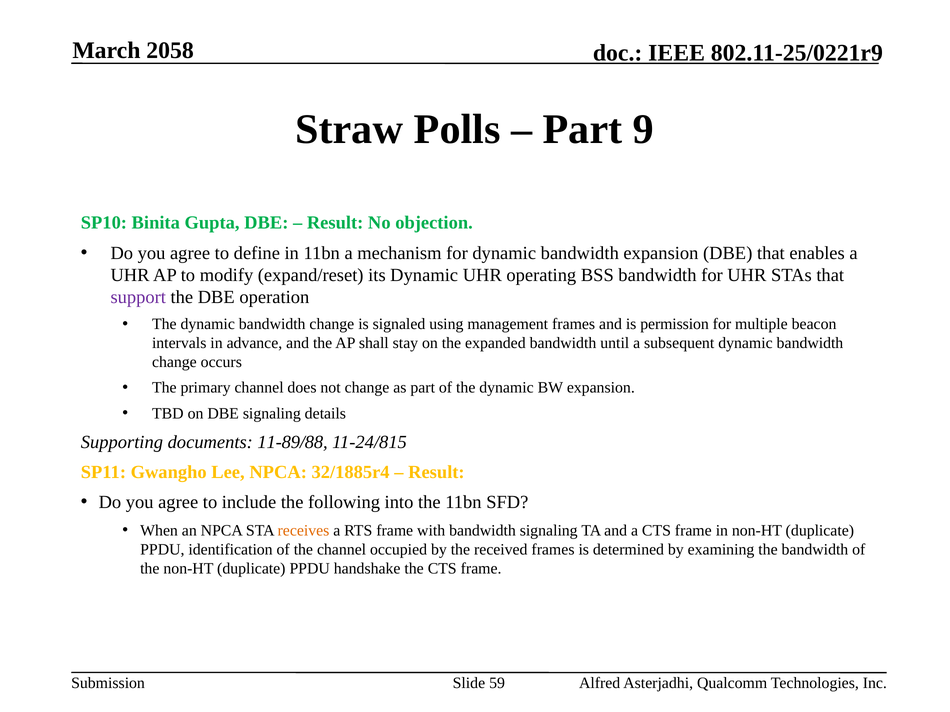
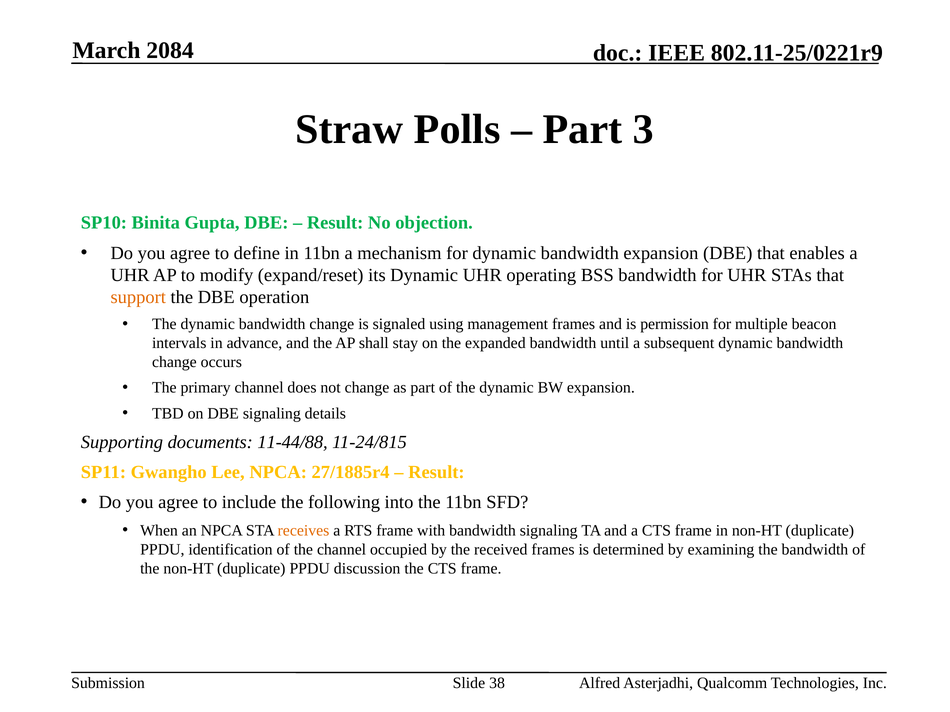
2058: 2058 -> 2084 (170, 50)
9: 9 -> 3 (643, 130)
support colour: purple -> orange (138, 297)
11-89/88: 11-89/88 -> 11-44/88 (293, 442)
32/1885r4: 32/1885r4 -> 27/1885r4 (351, 472)
handshake: handshake -> discussion (367, 569)
59: 59 -> 38 (497, 683)
